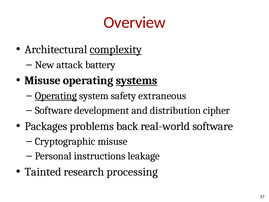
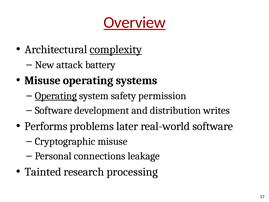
Overview underline: none -> present (135, 22)
systems underline: present -> none (137, 80)
extraneous: extraneous -> permission (162, 96)
cipher: cipher -> writes (217, 110)
Packages: Packages -> Performs (46, 126)
back: back -> later (127, 126)
instructions: instructions -> connections (100, 156)
